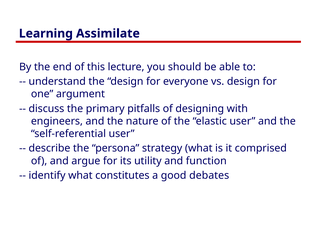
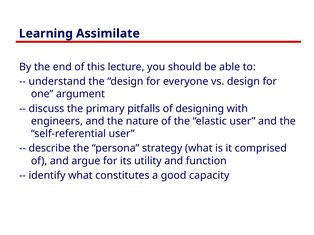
debates: debates -> capacity (209, 176)
